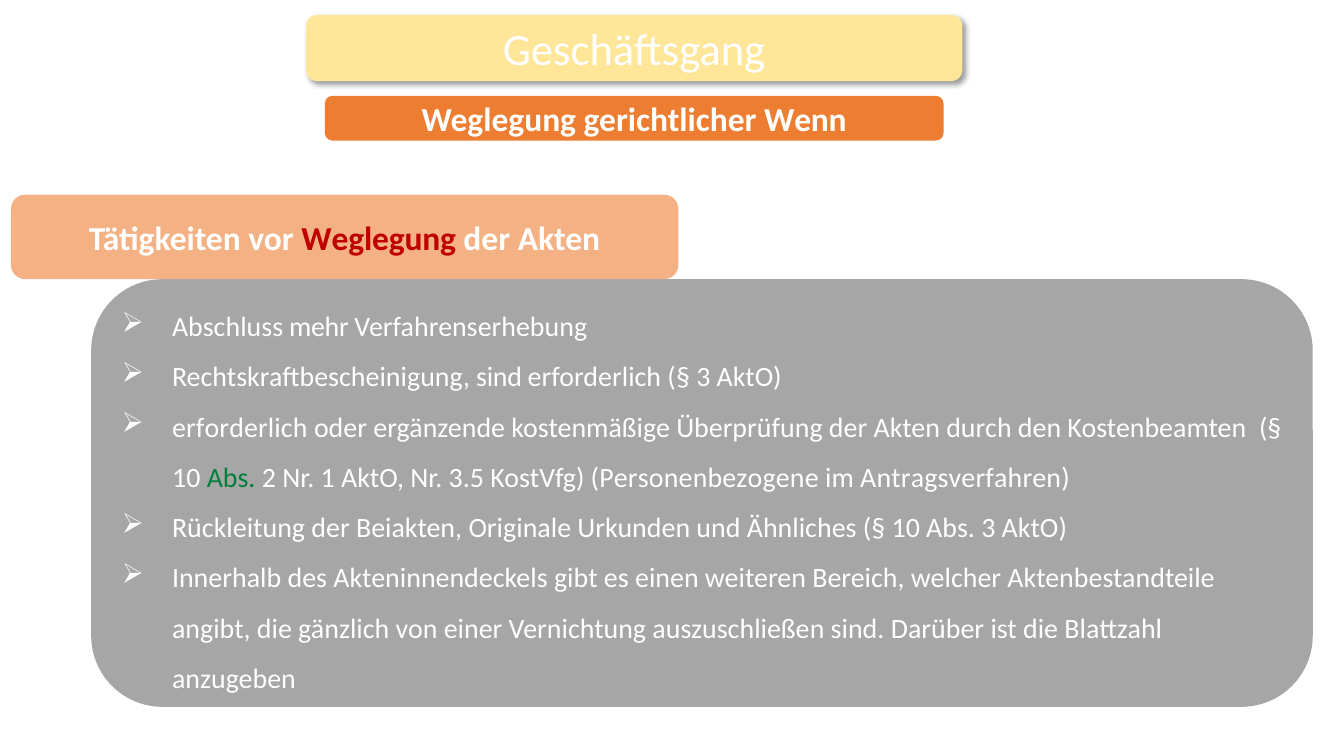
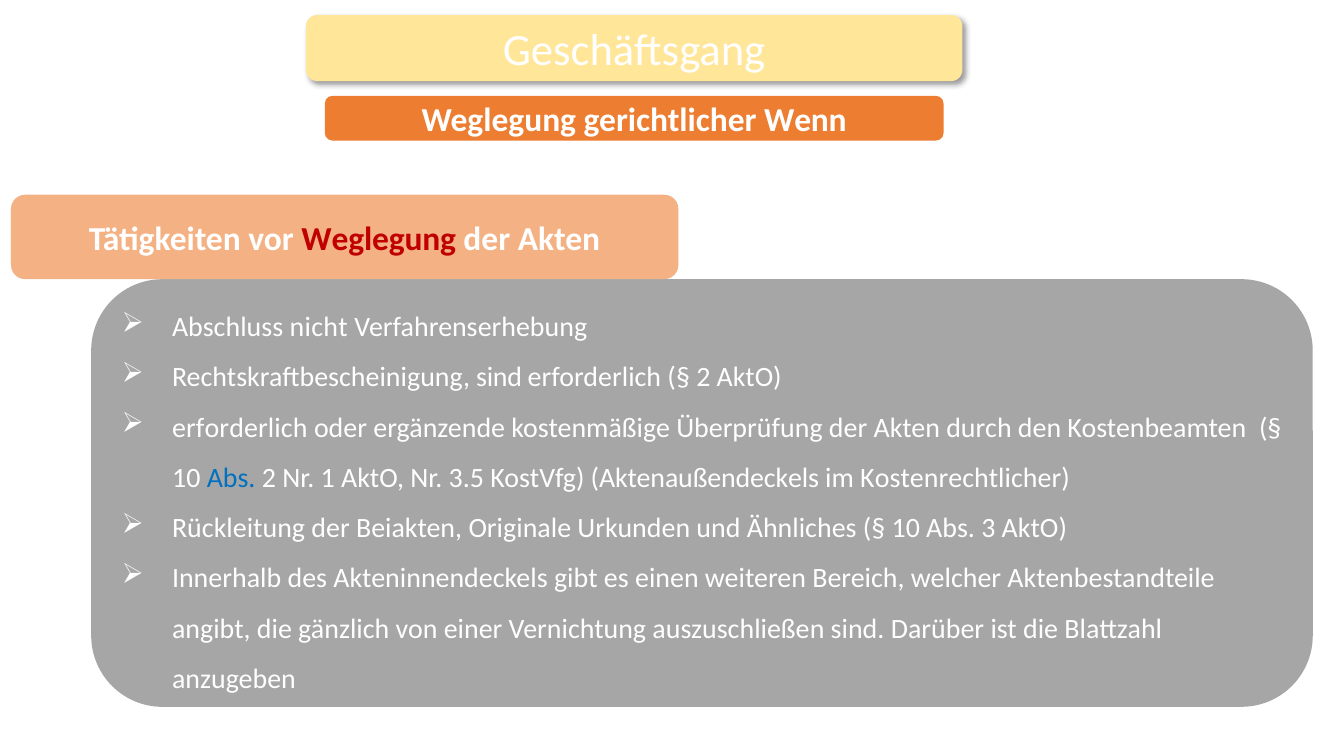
mehr: mehr -> nicht (319, 327)
3: 3 -> 2 (703, 378)
Abs colour: green -> blue (231, 478)
Personenbezogene: Personenbezogene -> Aktenaußendeckels (705, 478)
Antragsverfahren: Antragsverfahren -> Kostenrechtlicher (965, 478)
